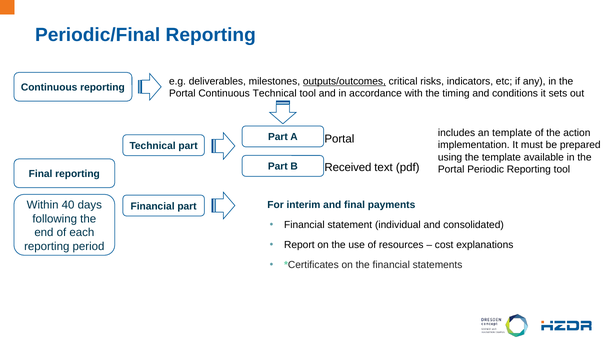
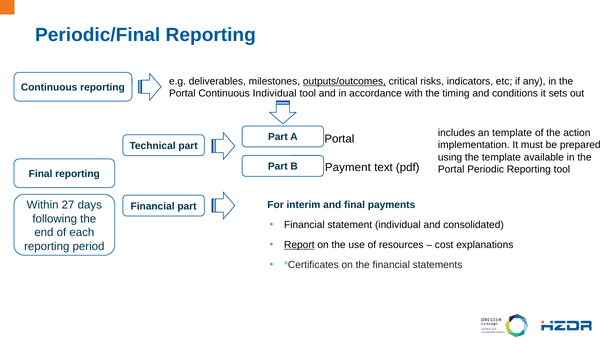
Continuous Technical: Technical -> Individual (275, 93)
Received: Received -> Payment (348, 168)
40: 40 -> 27 (68, 205)
Report underline: none -> present (299, 245)
